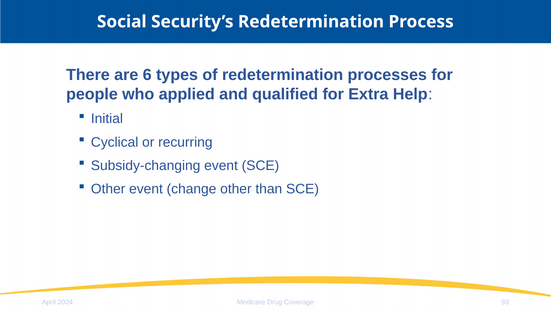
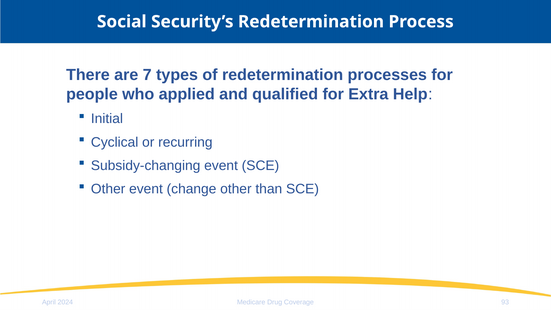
6: 6 -> 7 (147, 75)
